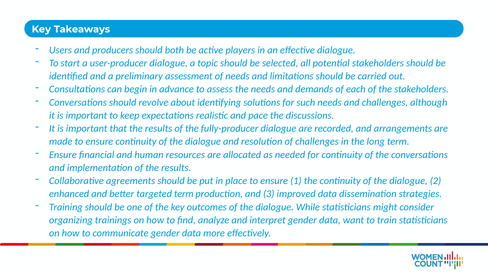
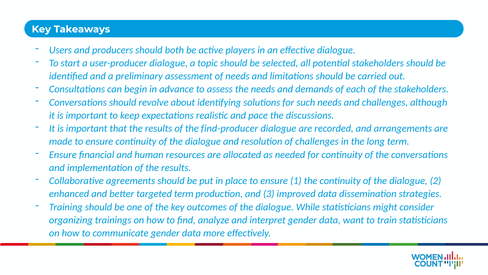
fully-producer: fully-producer -> find-producer (230, 128)
